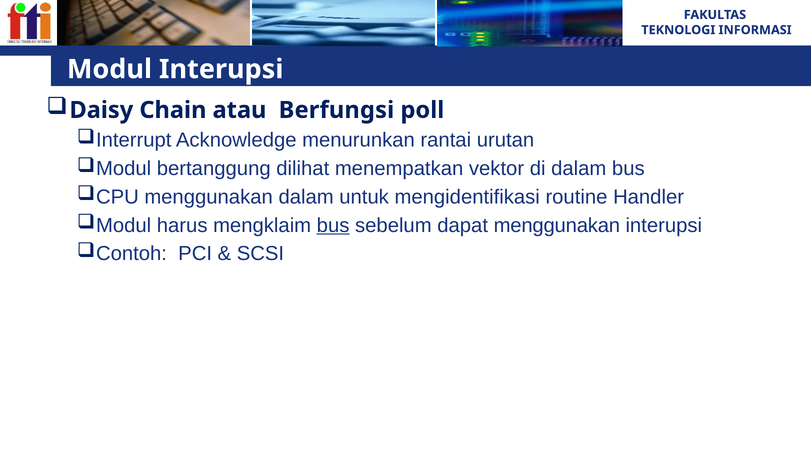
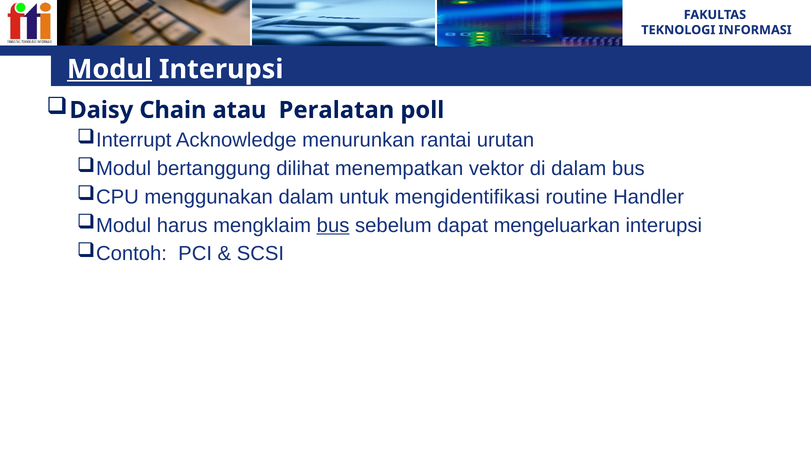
Modul underline: none -> present (109, 69)
Berfungsi: Berfungsi -> Peralatan (336, 110)
dapat menggunakan: menggunakan -> mengeluarkan (557, 225)
